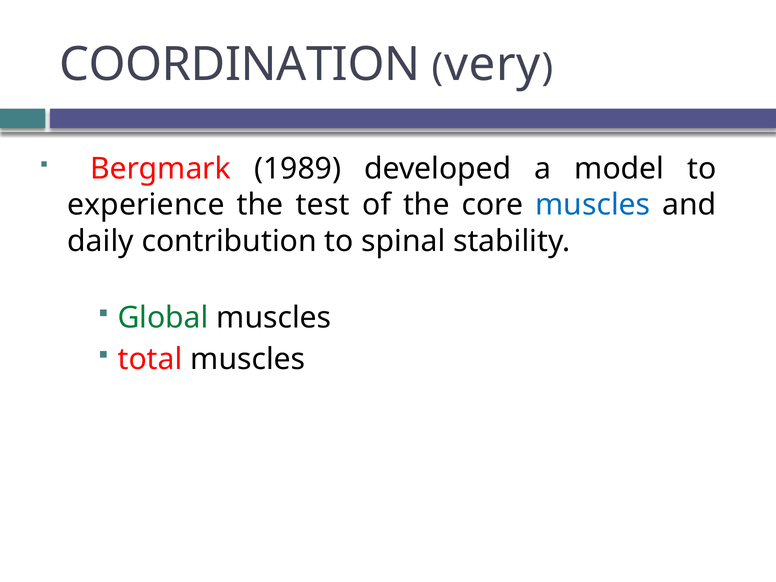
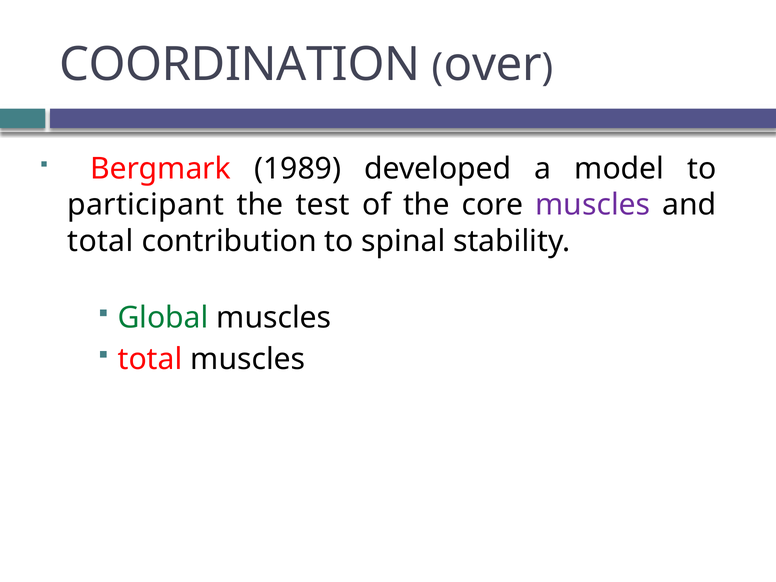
very: very -> over (493, 65)
experience: experience -> participant (146, 205)
muscles colour: blue -> purple (593, 205)
daily: daily -> total (100, 241)
